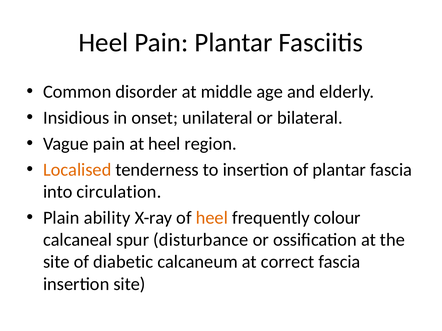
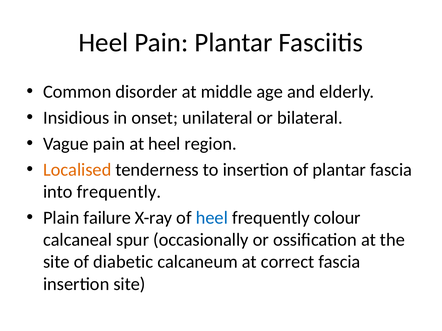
into circulation: circulation -> frequently (119, 192)
ability: ability -> failure (107, 218)
heel colour: orange -> blue (212, 218)
disturbance: disturbance -> occasionally (201, 240)
